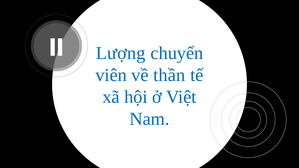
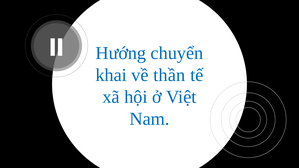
Lượng: Lượng -> Hướng (121, 53)
viên: viên -> khai (111, 75)
